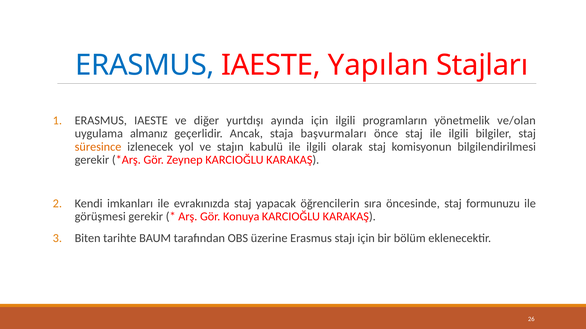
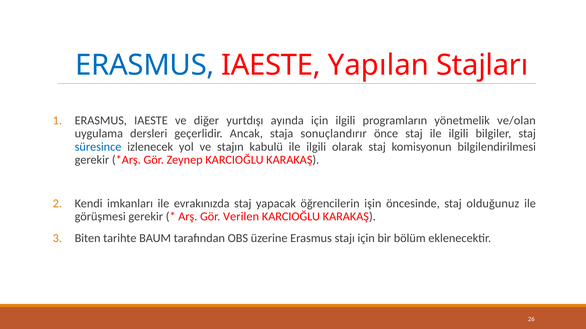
almanız: almanız -> dersleri (149, 134)
başvurmaları: başvurmaları -> sonuçlandırır (334, 134)
süresince colour: orange -> blue (98, 147)
sıra: sıra -> işin (373, 204)
formunuzu: formunuzu -> olduğunuz (493, 204)
Konuya: Konuya -> Verilen (241, 217)
